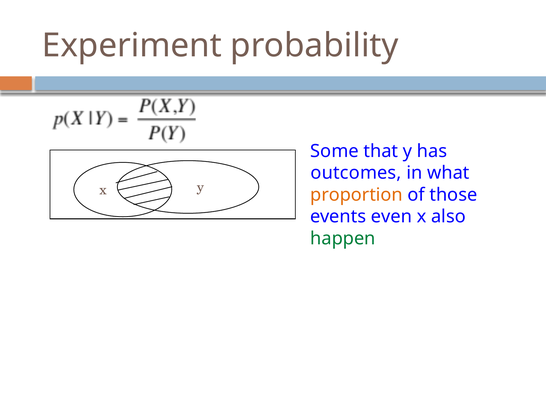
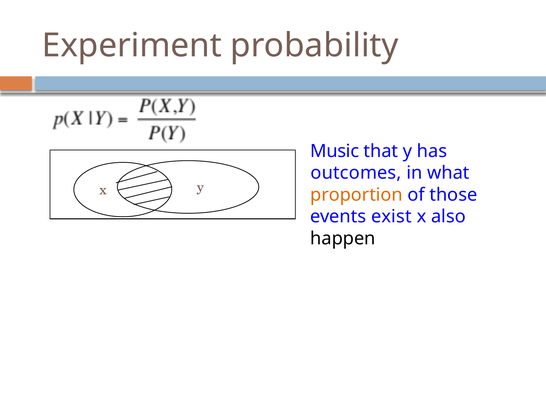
Some: Some -> Music (335, 151)
even: even -> exist (391, 217)
happen colour: green -> black (343, 239)
